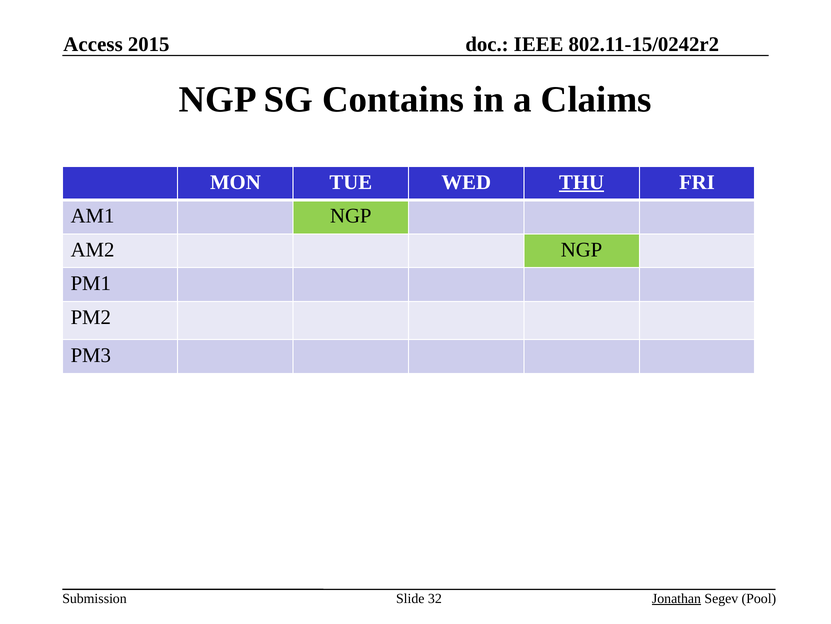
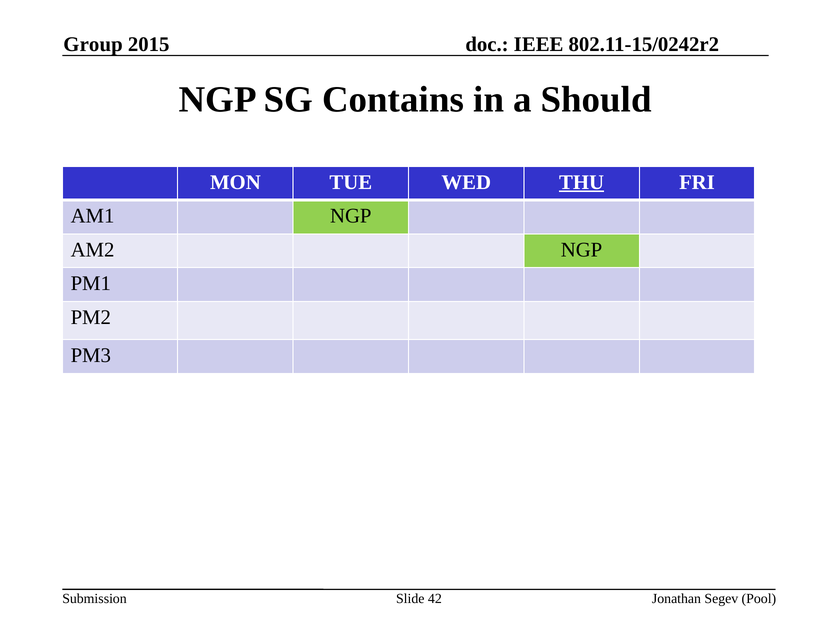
Access: Access -> Group (93, 44)
Claims: Claims -> Should (596, 100)
32: 32 -> 42 (435, 598)
Jonathan underline: present -> none (676, 598)
